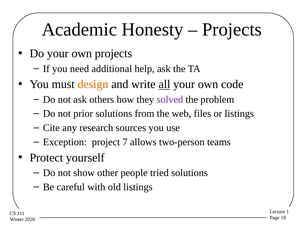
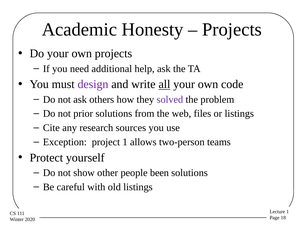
design colour: orange -> purple (93, 84)
project 7: 7 -> 1 (125, 142)
tried: tried -> been (159, 173)
